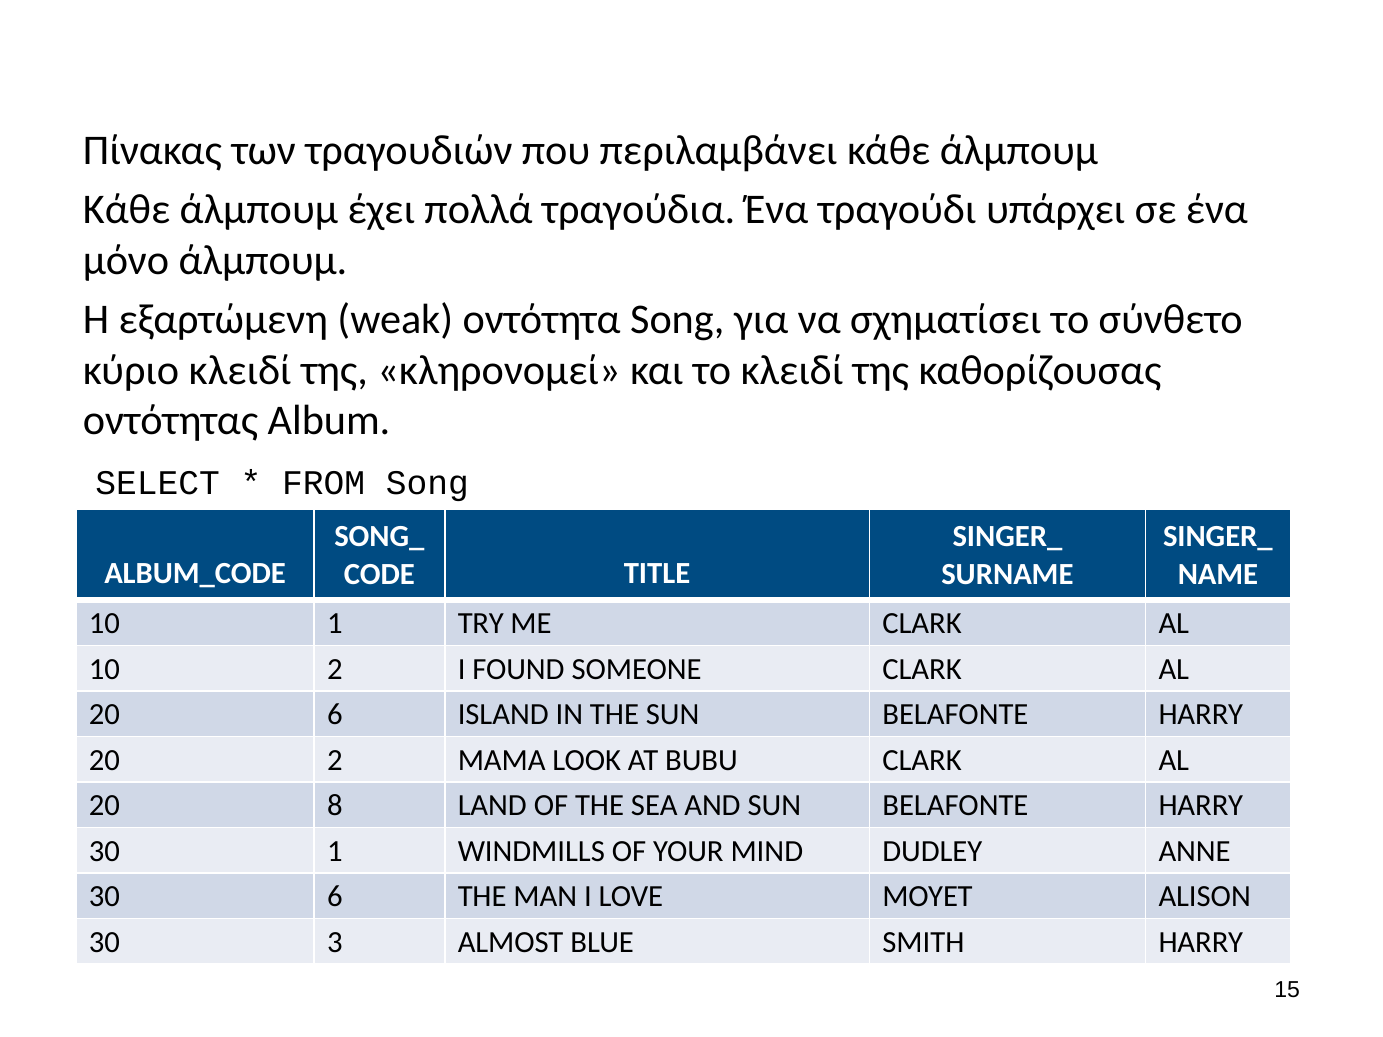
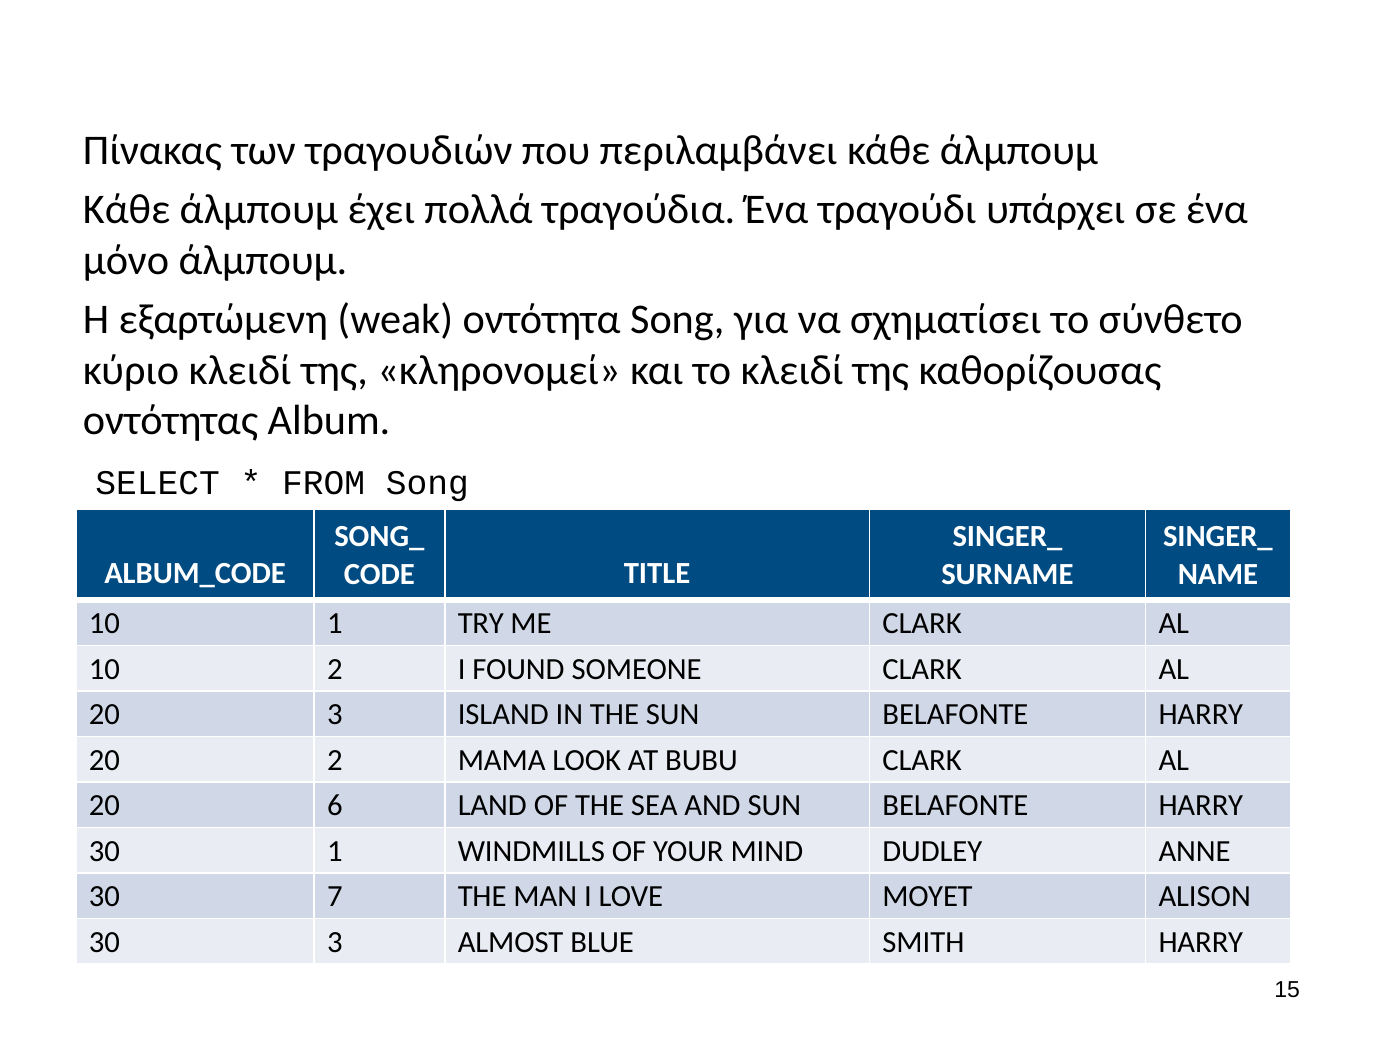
20 6: 6 -> 3 (335, 715)
8: 8 -> 6 (335, 806)
30 6: 6 -> 7 (335, 897)
